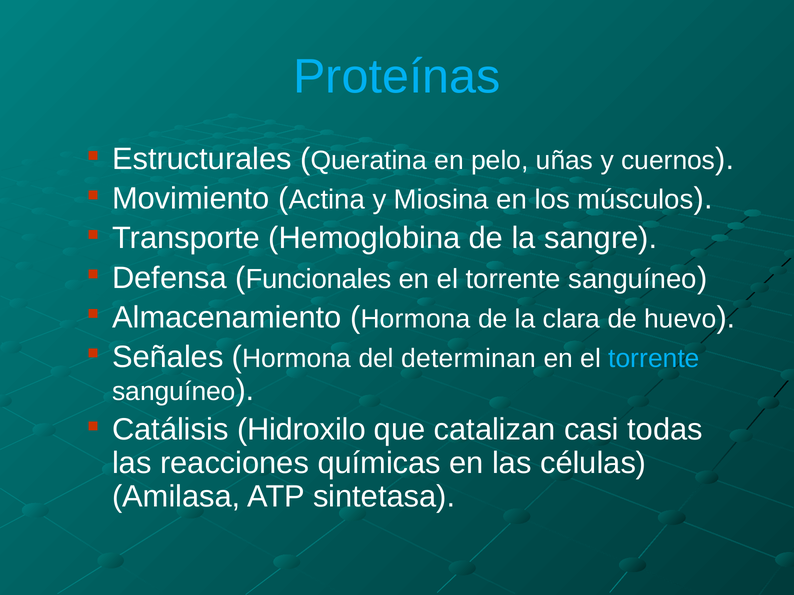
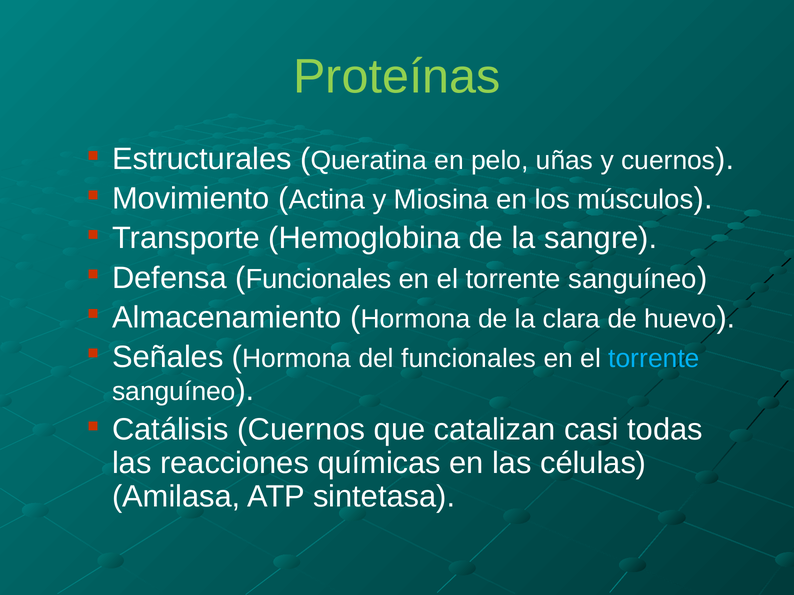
Proteínas colour: light blue -> light green (397, 77)
del determinan: determinan -> funcionales (469, 359)
Catálisis Hidroxilo: Hidroxilo -> Cuernos (301, 430)
